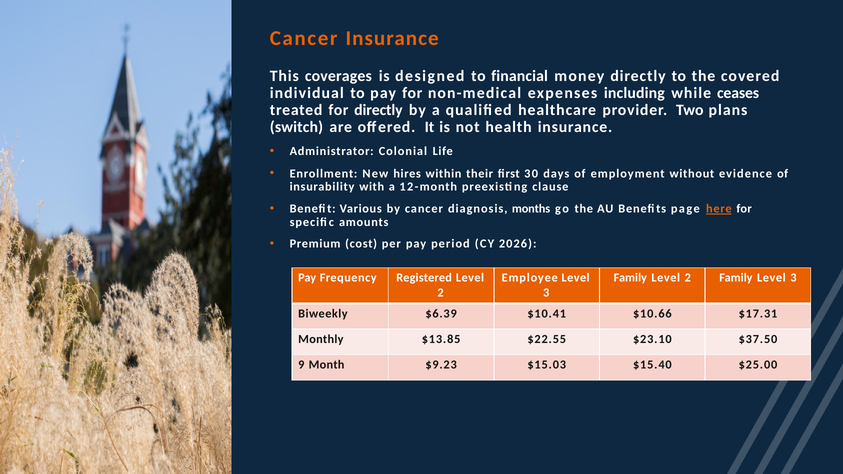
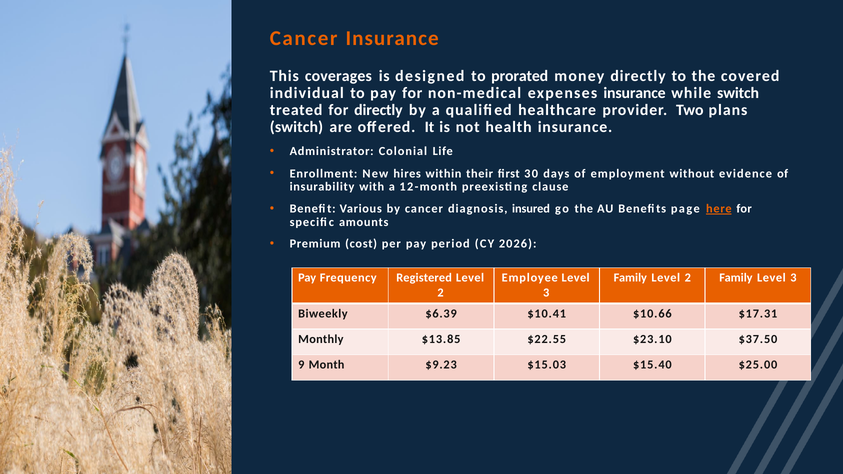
financial: financial -> prorated (520, 76)
expenses including: including -> insurance (635, 93)
while ceases: ceases -> switch (738, 93)
months: months -> insured (531, 209)
